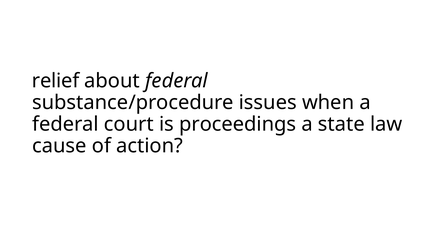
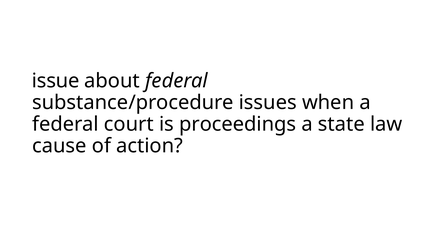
relief: relief -> issue (56, 81)
